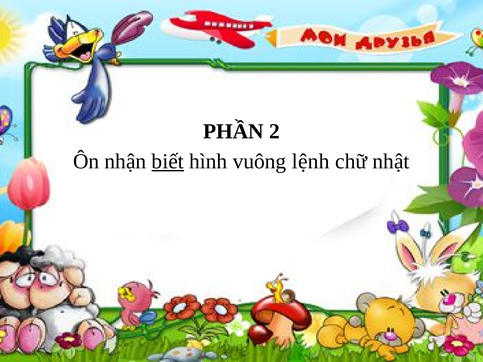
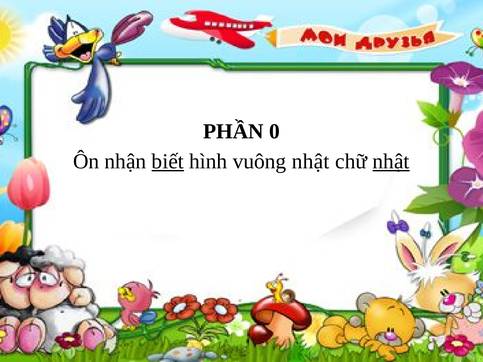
2: 2 -> 0 (275, 131)
vuông lệnh: lệnh -> nhật (311, 161)
nhật underline: none -> present (391, 161)
